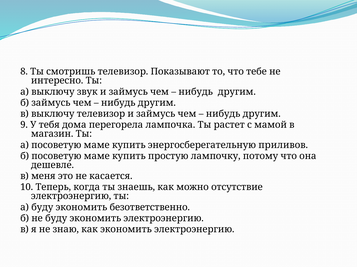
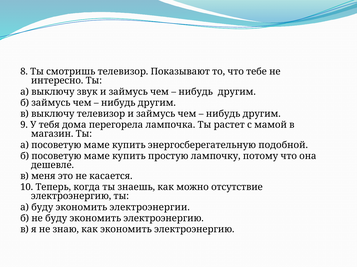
приливов: приливов -> подобной (283, 145)
безответственно: безответственно -> электроэнергии (150, 208)
